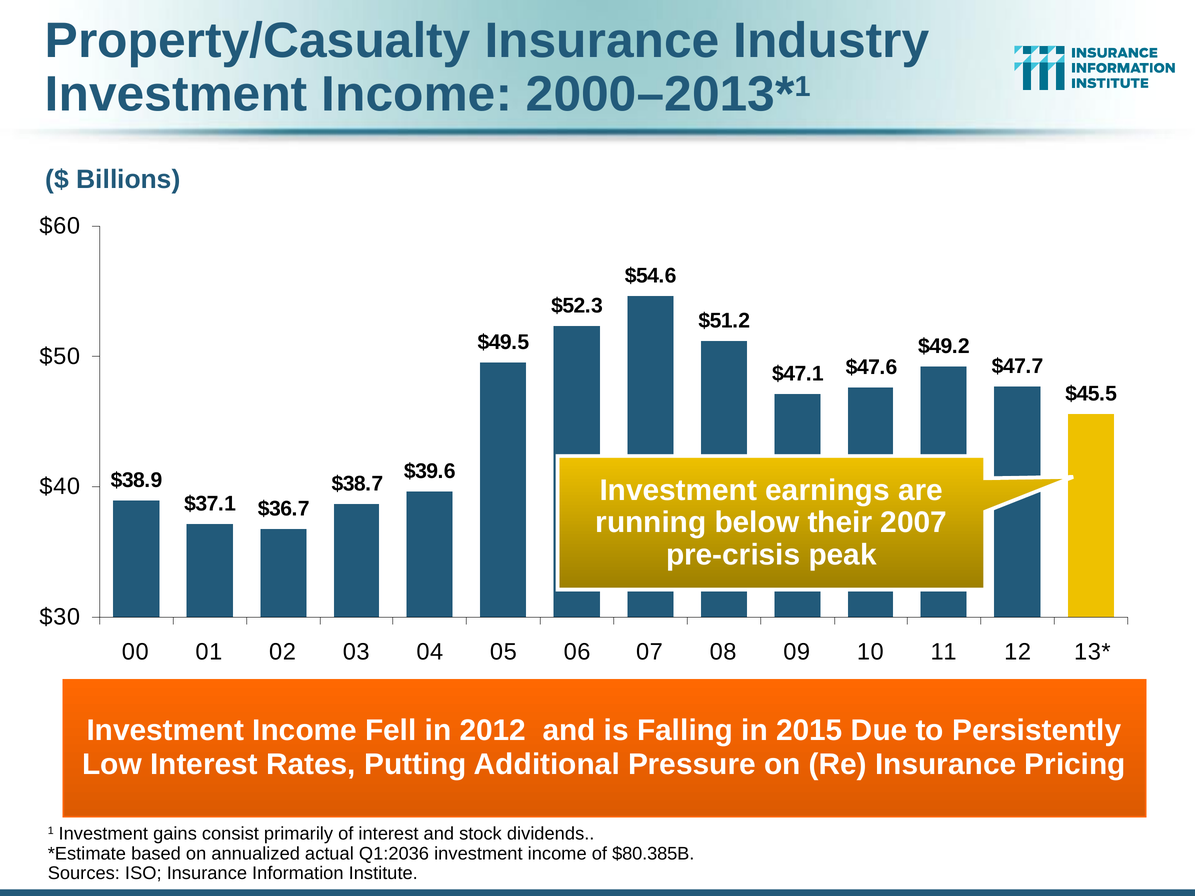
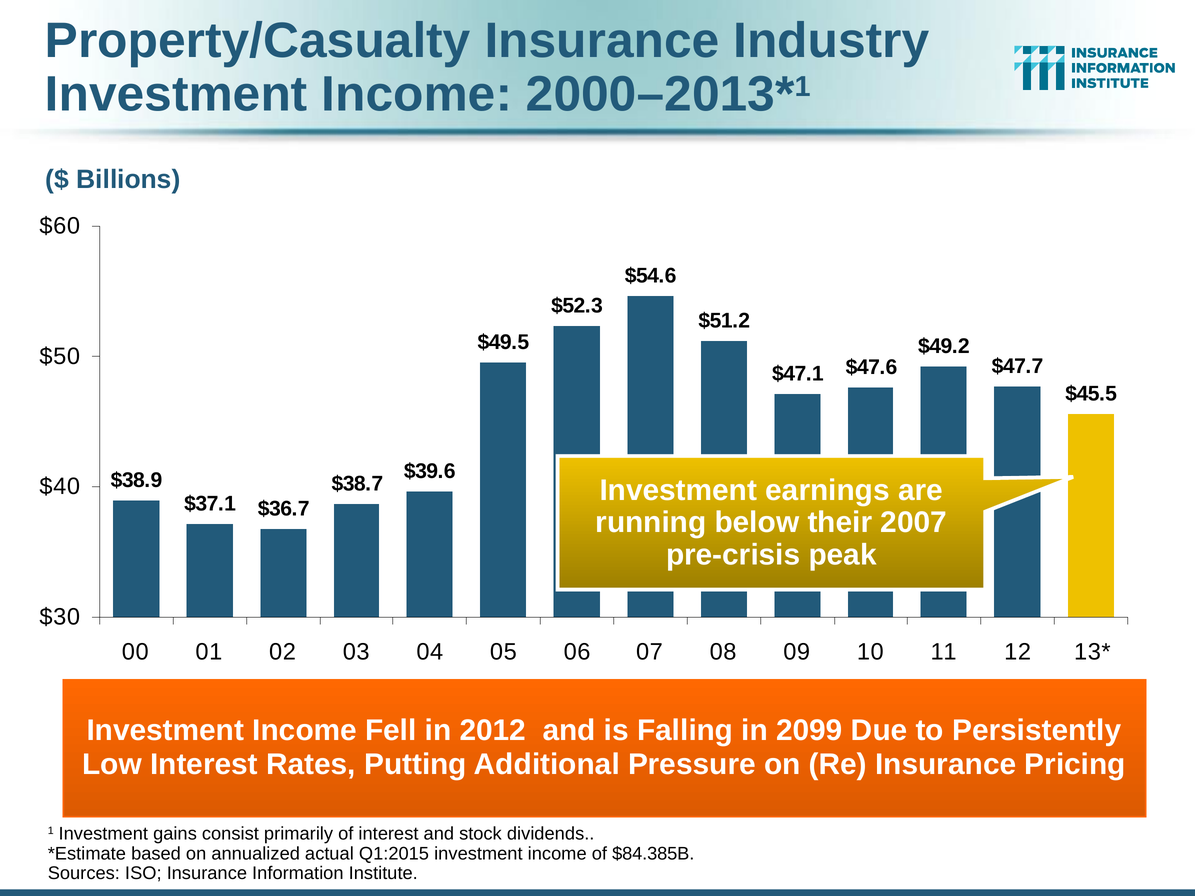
2015: 2015 -> 2099 (809, 731)
Q1:2036: Q1:2036 -> Q1:2015 (394, 854)
$80.385B: $80.385B -> $84.385B (653, 854)
